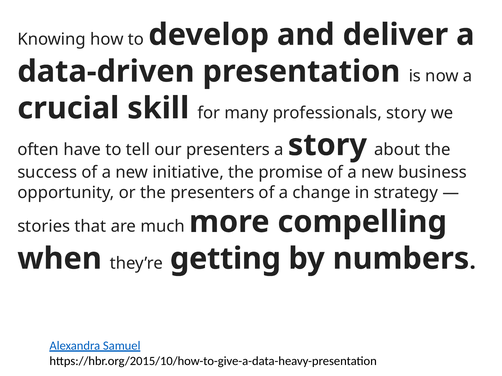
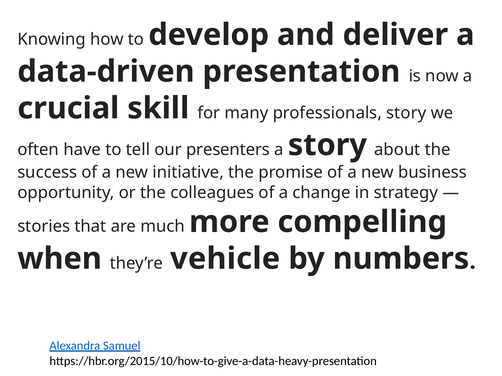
the presenters: presenters -> colleagues (212, 193)
getting: getting -> vehicle (225, 259)
